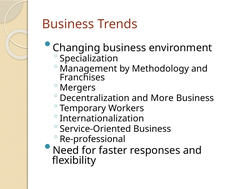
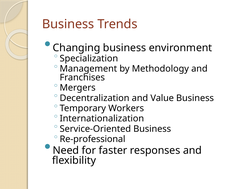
More: More -> Value (162, 98)
